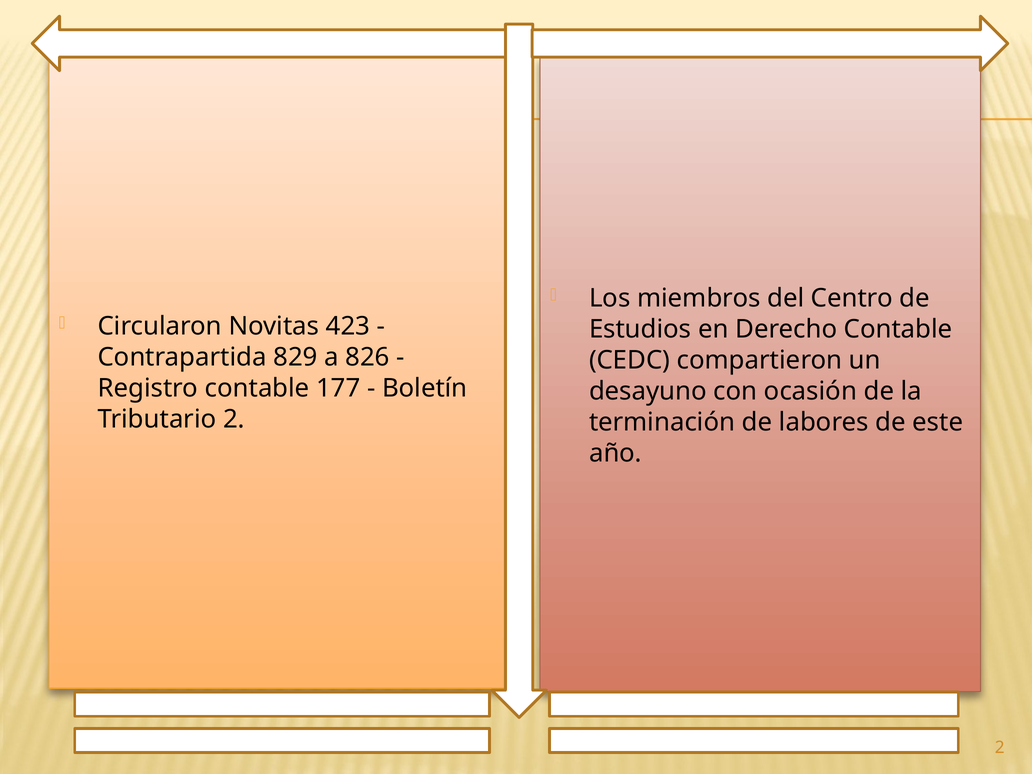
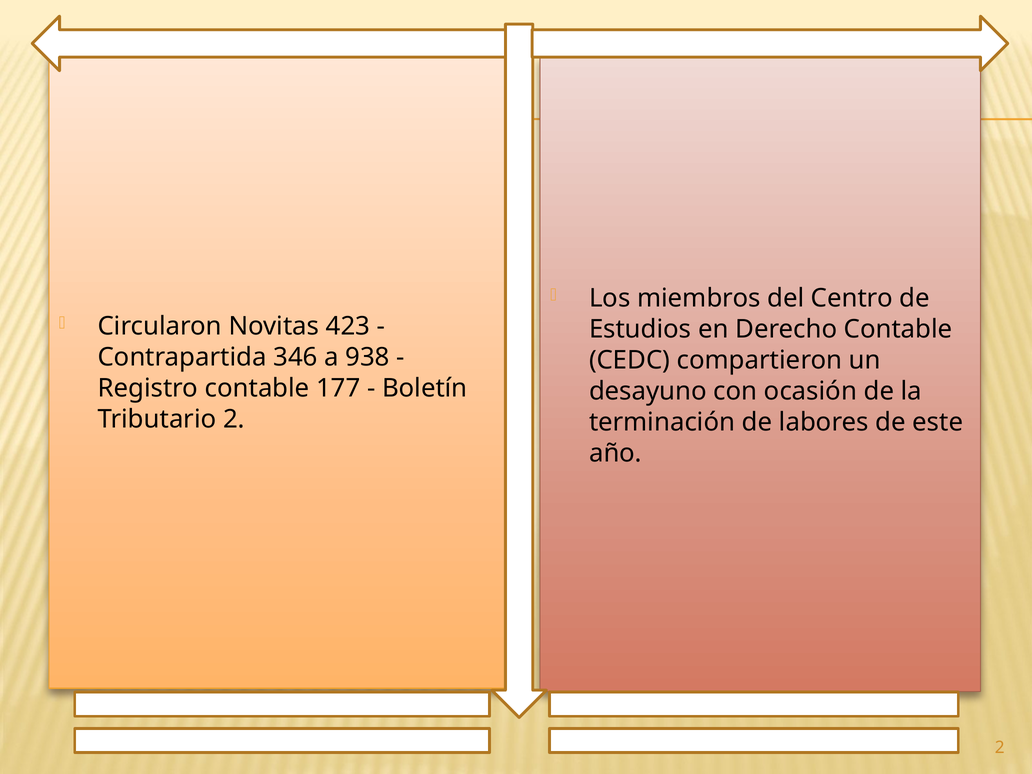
829: 829 -> 346 (296, 357)
826: 826 -> 938 (368, 357)
